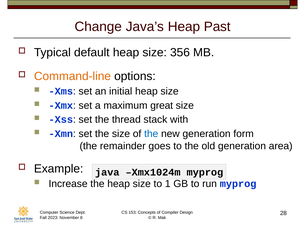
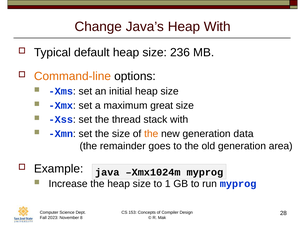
Heap Past: Past -> With (217, 27)
356: 356 -> 236 (180, 53)
the colour: blue -> orange (151, 134)
form: form -> data (244, 134)
